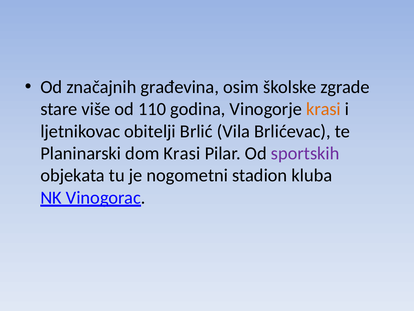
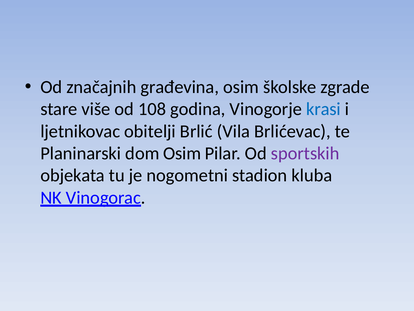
110: 110 -> 108 (152, 109)
krasi colour: orange -> blue (323, 109)
dom Krasi: Krasi -> Osim (182, 153)
